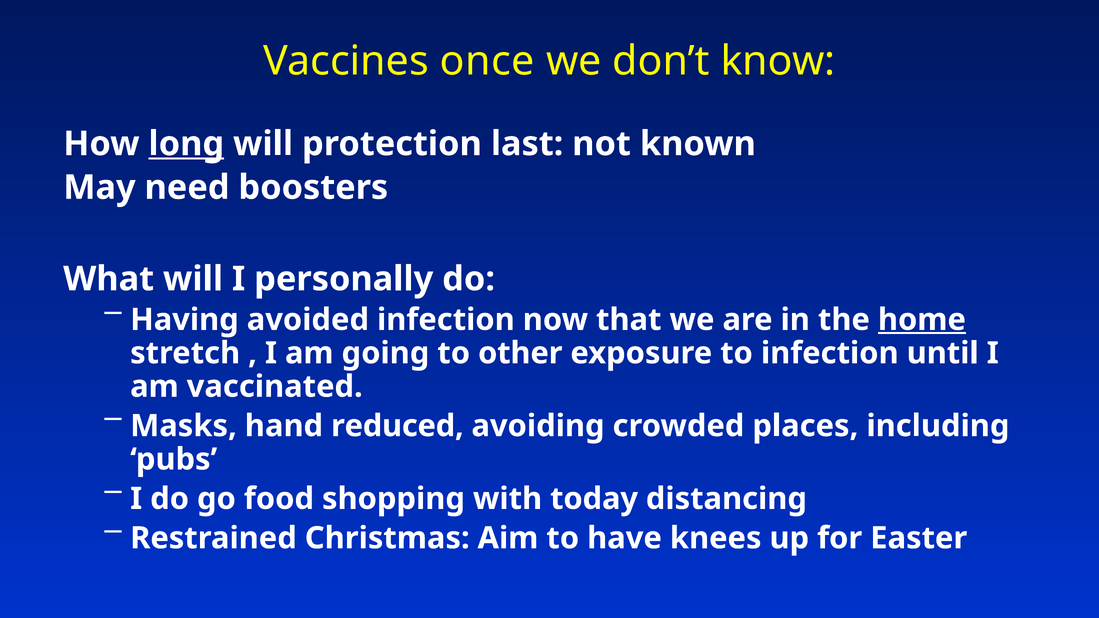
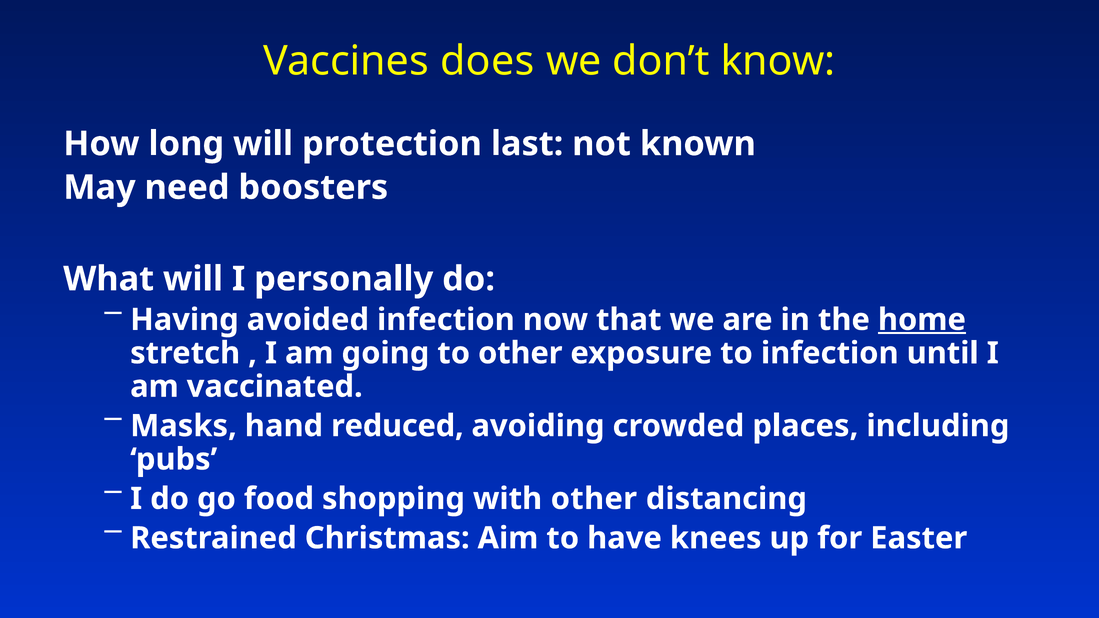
once: once -> does (487, 61)
long underline: present -> none (186, 144)
with today: today -> other (594, 499)
